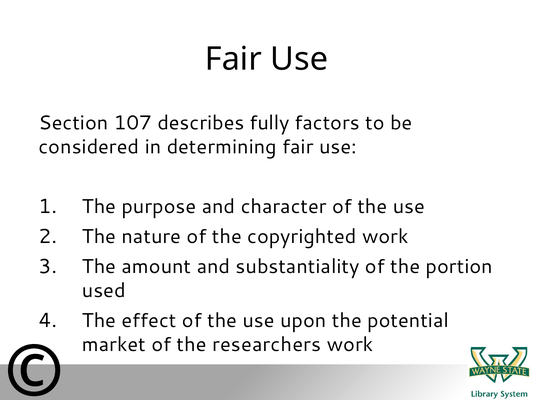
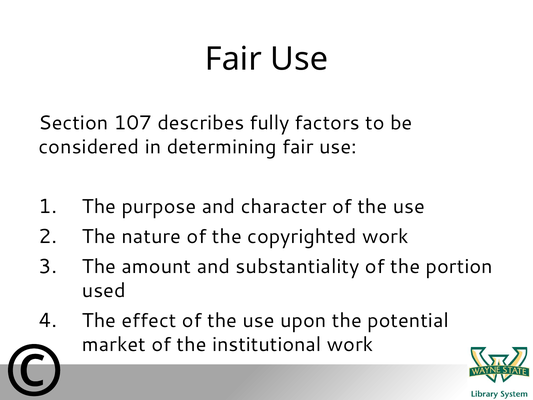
researchers: researchers -> institutional (267, 344)
